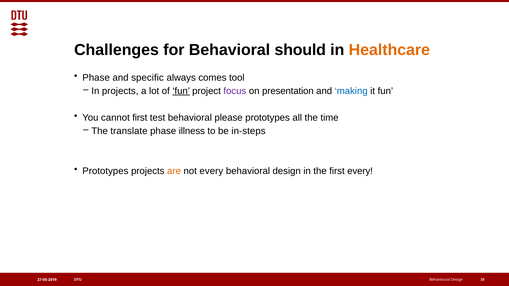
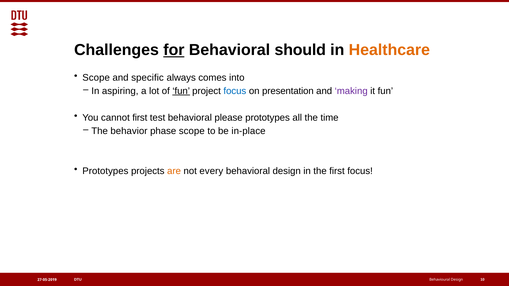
for underline: none -> present (174, 50)
Phase: Phase -> Scope (96, 78)
tool: tool -> into (237, 78)
In projects: projects -> aspiring (120, 91)
focus colour: purple -> blue (235, 91)
making colour: blue -> purple (351, 91)
translate: translate -> behavior (129, 131)
phase illness: illness -> scope (192, 131)
in-steps: in-steps -> in-place (248, 131)
first every: every -> focus (360, 171)
